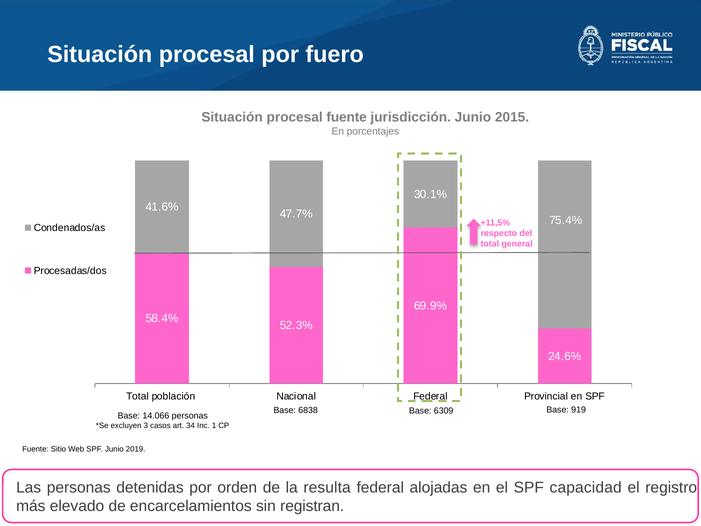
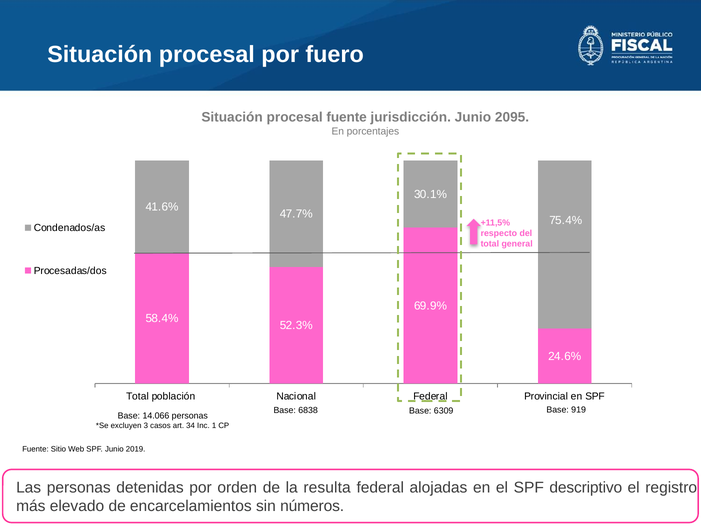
2015: 2015 -> 2095 (512, 117)
capacidad: capacidad -> descriptivo (586, 487)
registran: registran -> números (312, 506)
